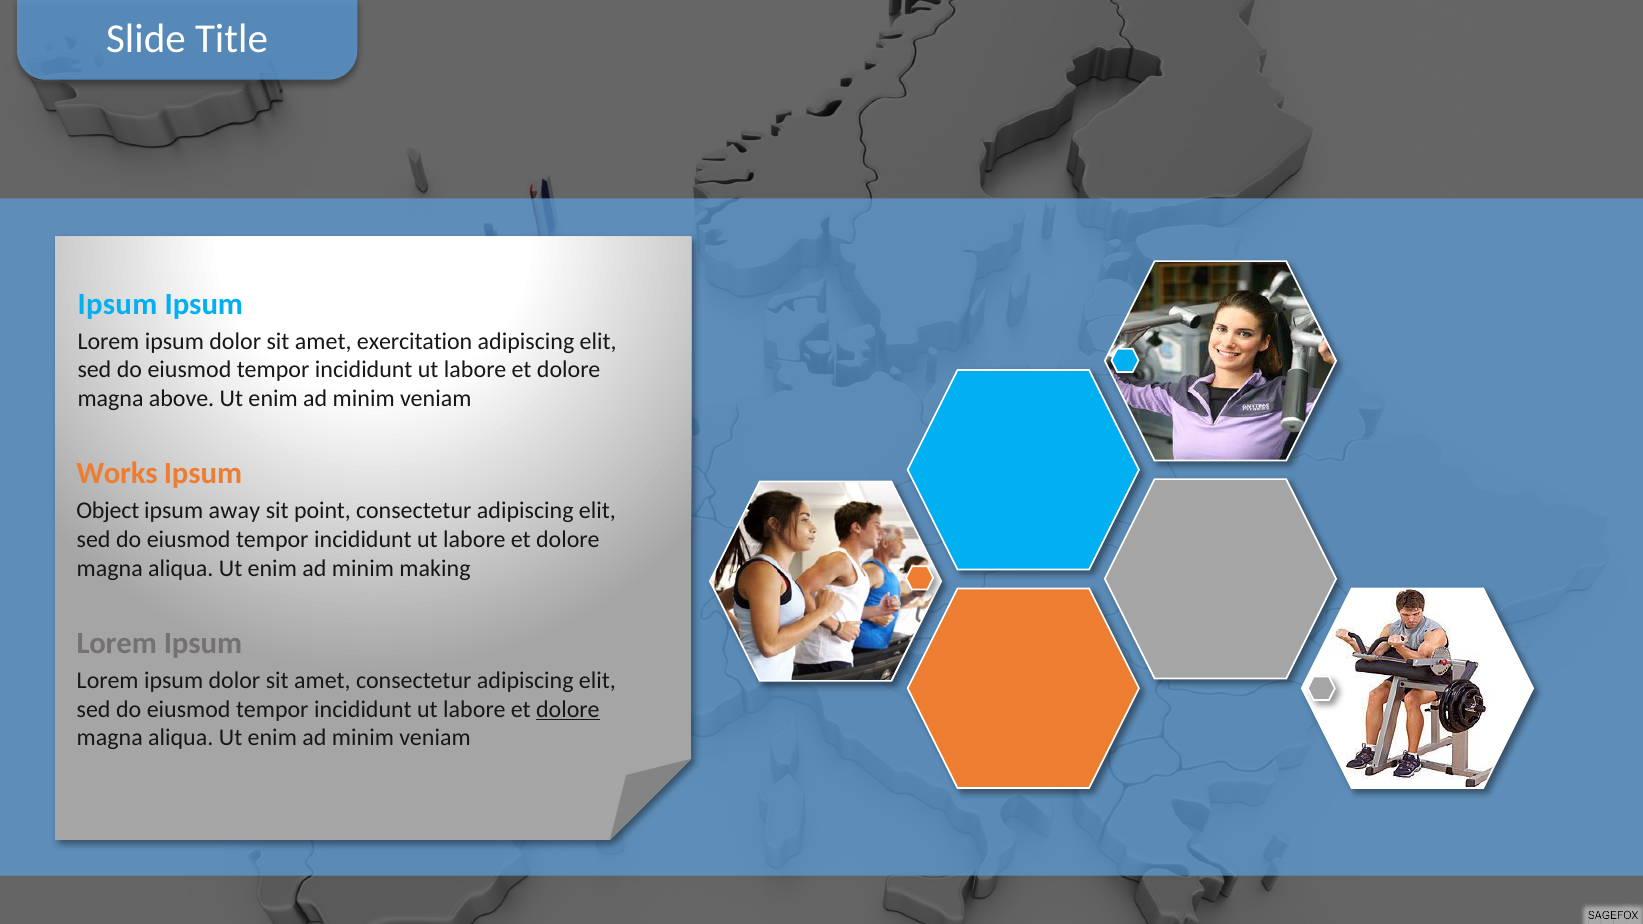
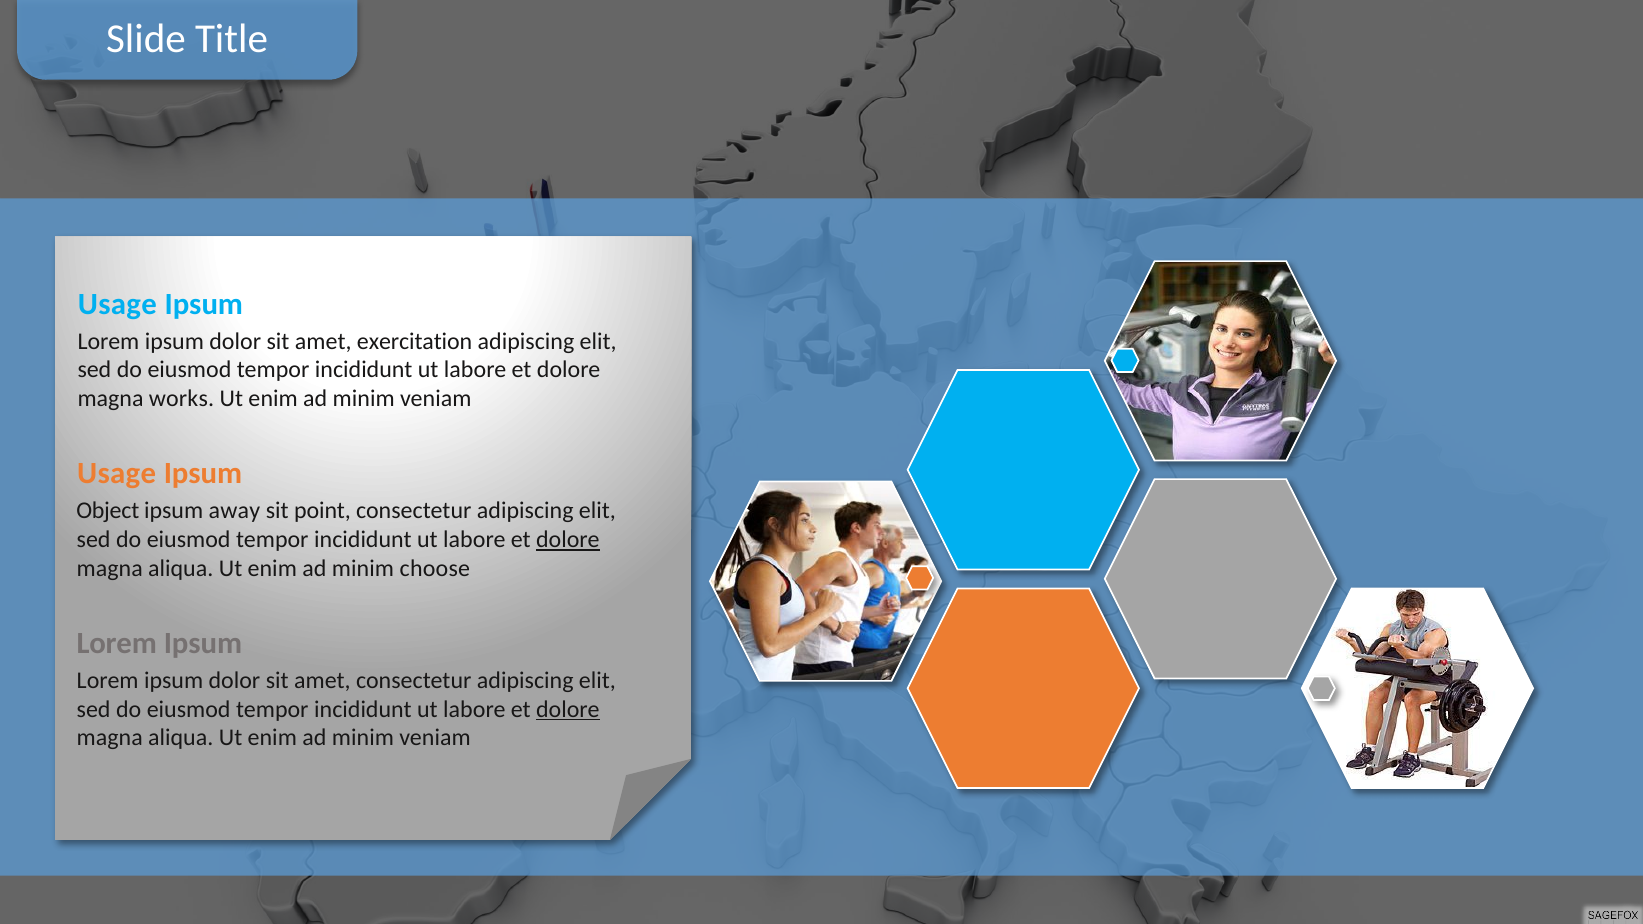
Ipsum: Ipsum -> Usage (117, 304)
above: above -> works (182, 399)
Works: Works -> Usage (117, 474)
dolore underline: none -> present (568, 540)
making: making -> choose (435, 568)
